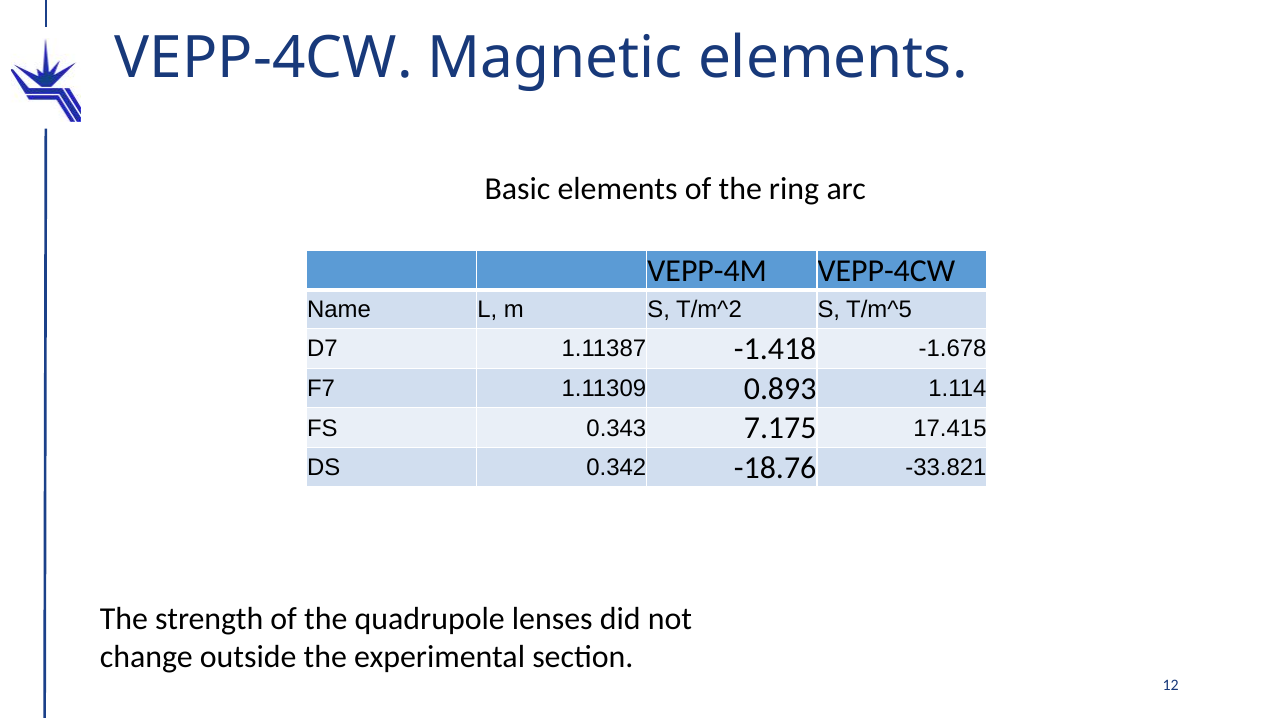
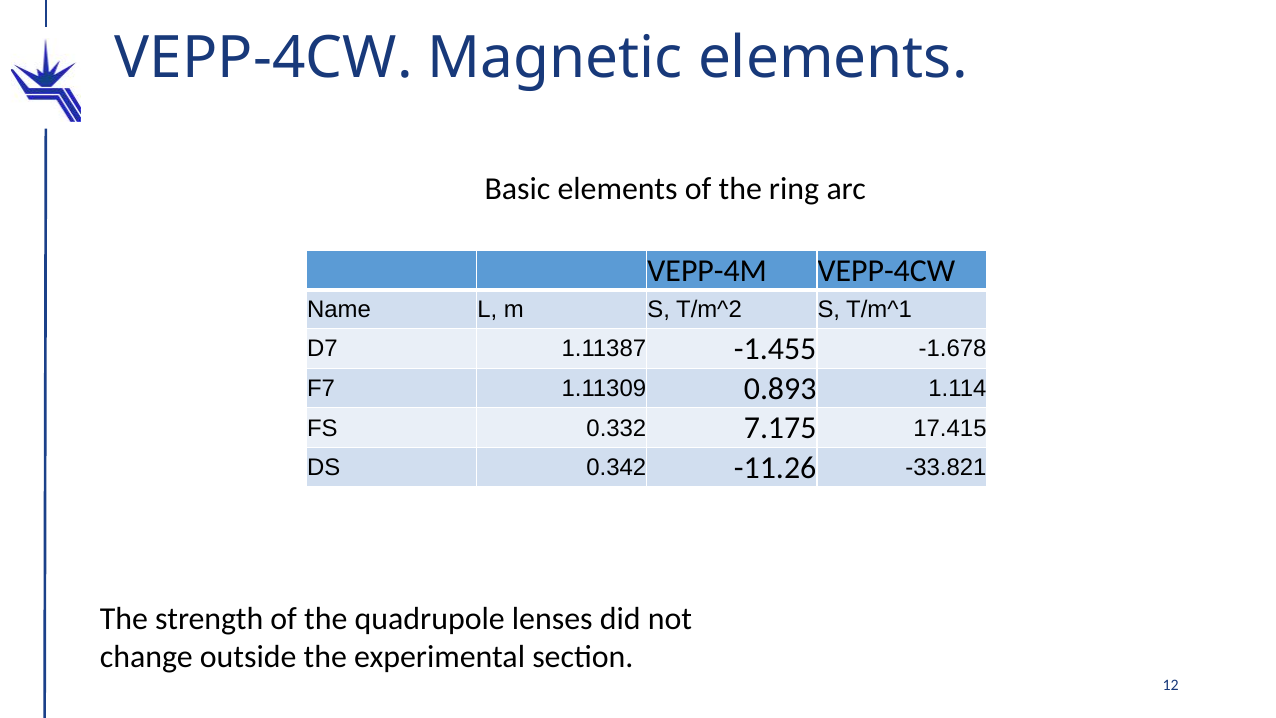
T/m^5: T/m^5 -> T/m^1 (879, 310)
-1.418: -1.418 -> -1.455 (775, 349)
0.343: 0.343 -> 0.332 (616, 428)
-18.76: -18.76 -> -11.26 (775, 467)
